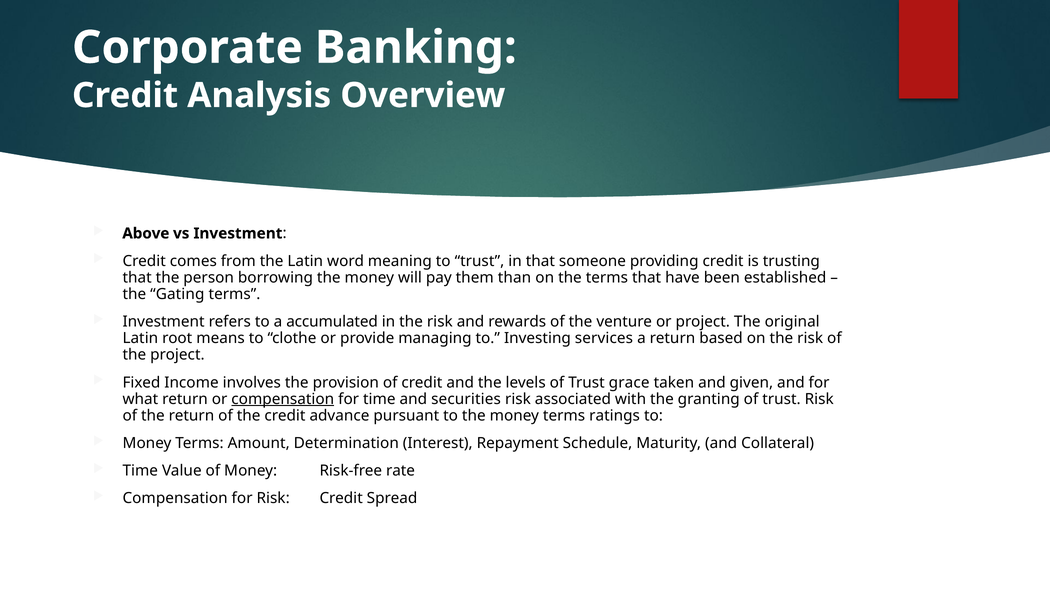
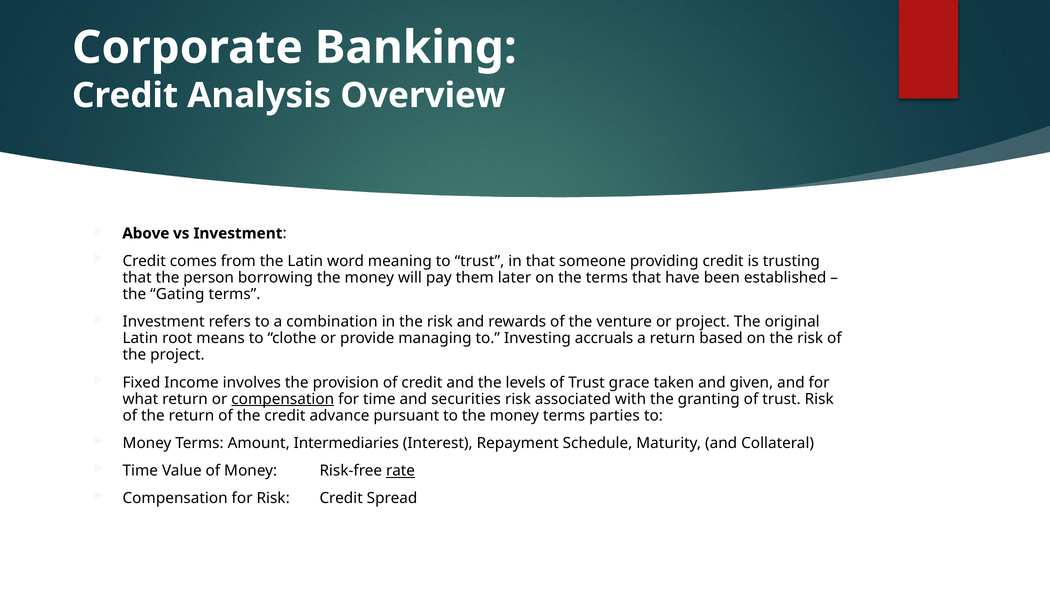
than: than -> later (514, 277)
accumulated: accumulated -> combination (332, 322)
services: services -> accruals (604, 338)
ratings: ratings -> parties (614, 415)
Determination: Determination -> Intermediaries (346, 443)
rate underline: none -> present (400, 471)
